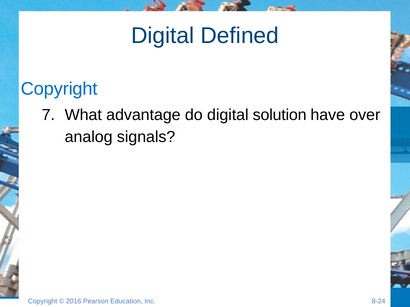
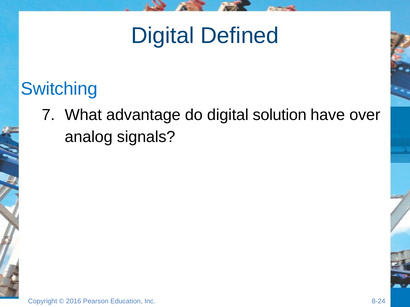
Copyright: Copyright -> Switching (59, 89)
